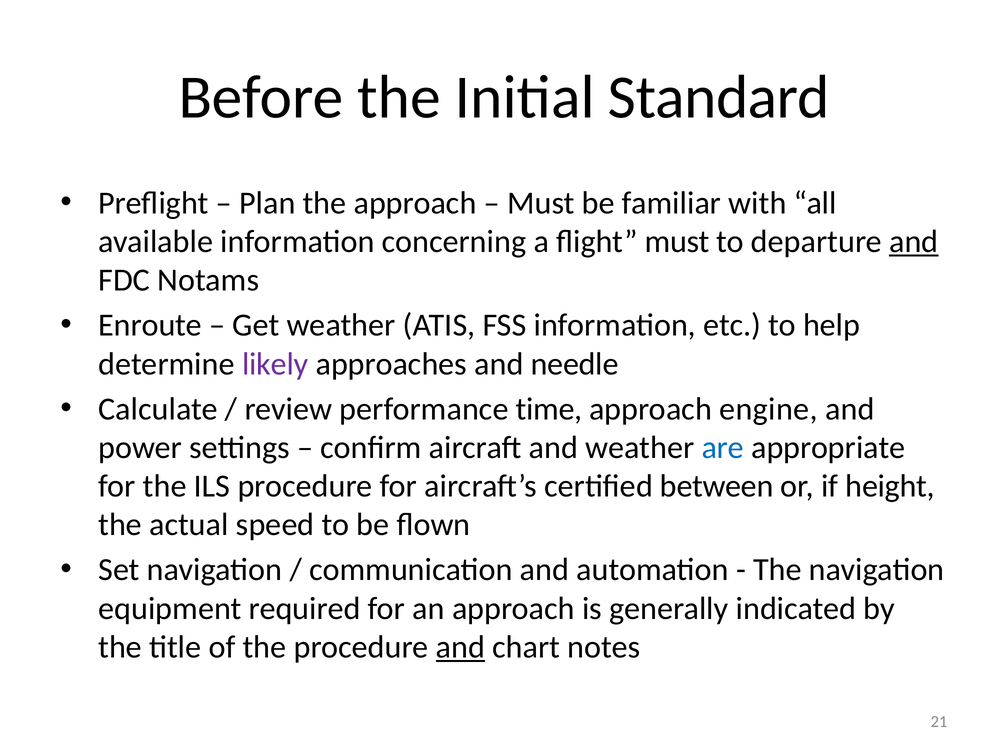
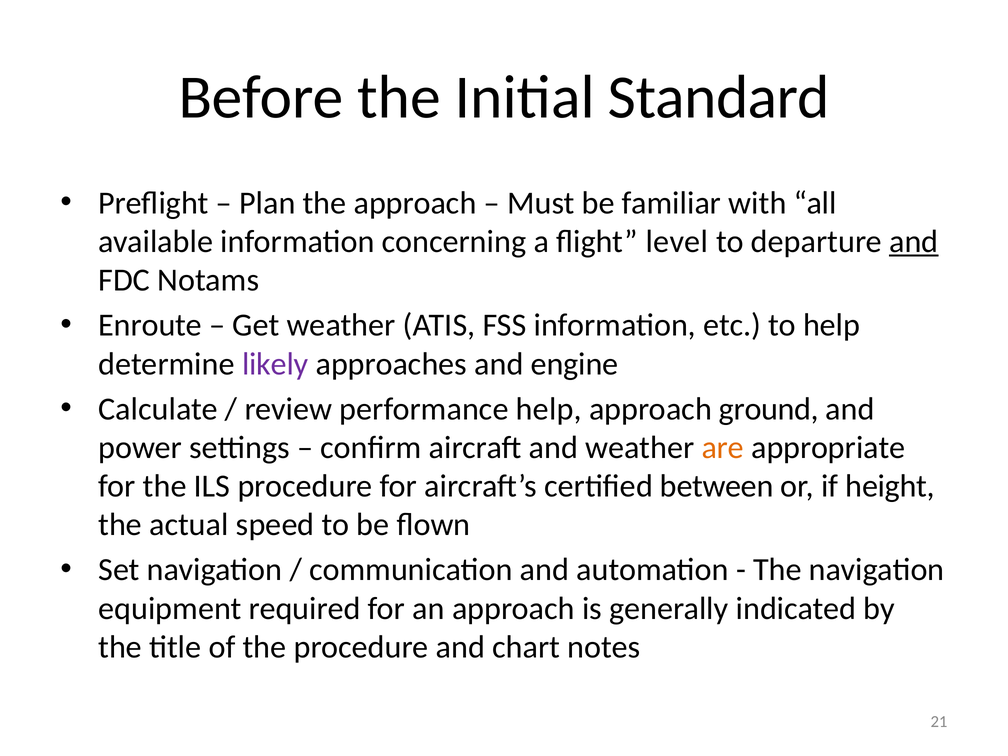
flight must: must -> level (677, 242)
needle: needle -> engine (575, 364)
performance time: time -> help (549, 409)
engine: engine -> ground (769, 409)
are colour: blue -> orange (723, 448)
and underline: present -> none (460, 647)
